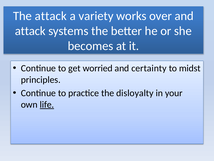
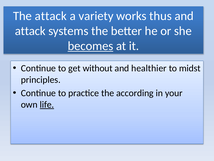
over: over -> thus (161, 16)
becomes underline: none -> present (90, 46)
worried: worried -> without (98, 68)
certainty: certainty -> healthier (149, 68)
disloyalty: disloyalty -> according (135, 93)
